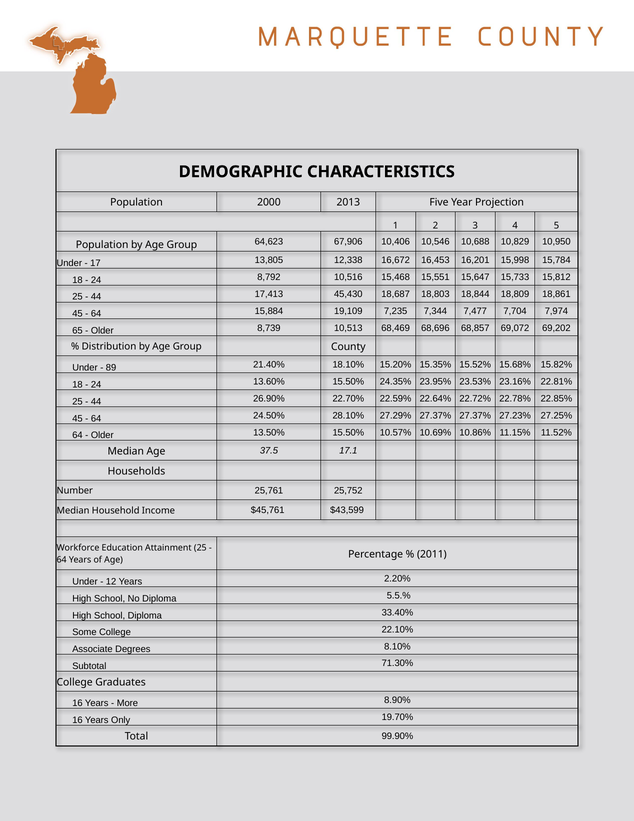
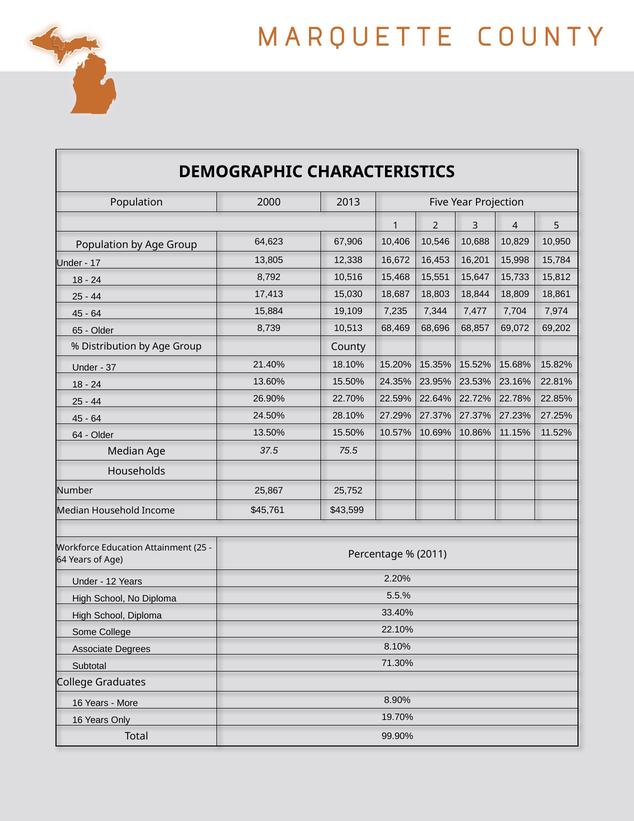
45,430: 45,430 -> 15,030 (348, 294)
89: 89 -> 37 (111, 367)
17.1: 17.1 -> 75.5 (348, 451)
25,761: 25,761 -> 25,867 (269, 490)
